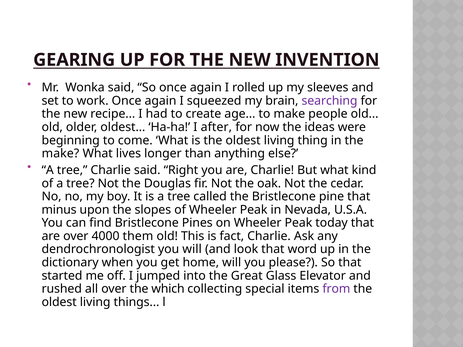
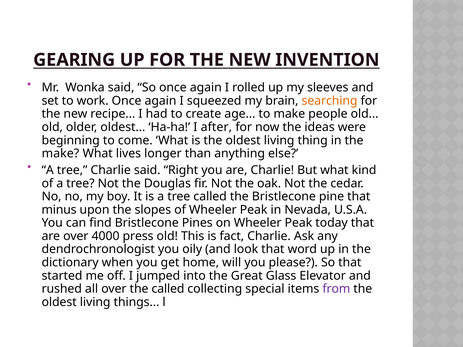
searching colour: purple -> orange (330, 101)
them: them -> press (138, 236)
you will: will -> oily (192, 249)
the which: which -> called (168, 289)
